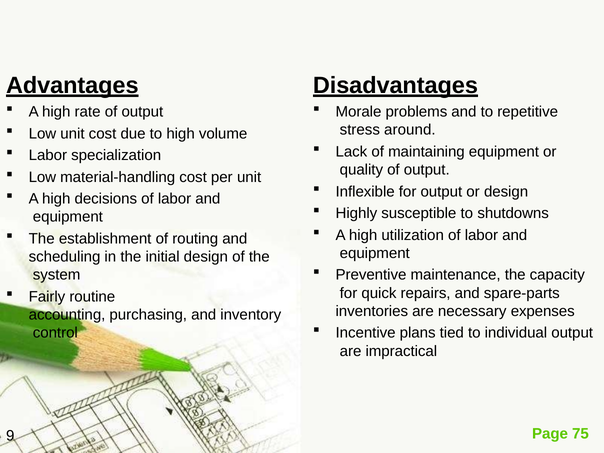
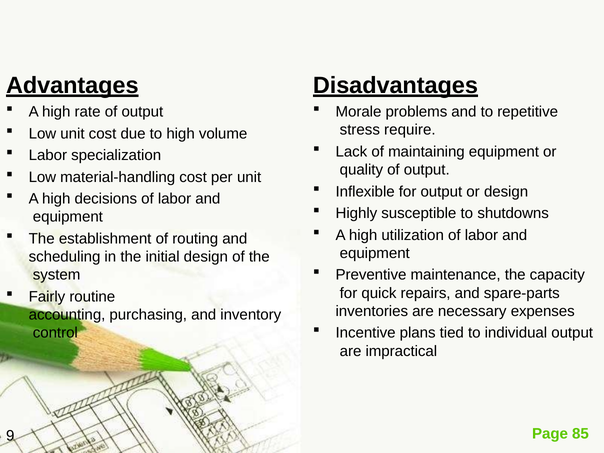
around: around -> require (410, 130)
75: 75 -> 85 (580, 434)
